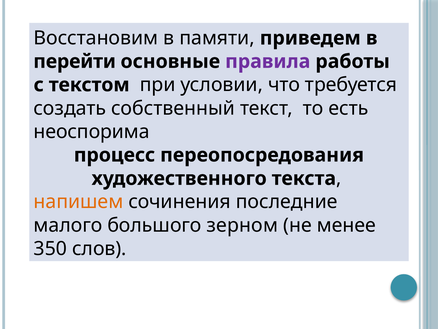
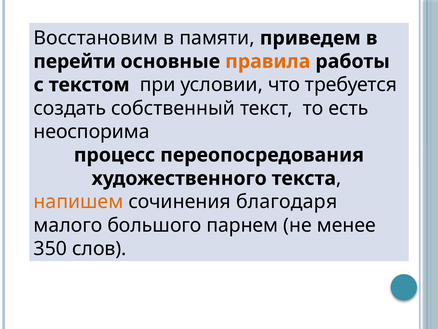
правила colour: purple -> orange (268, 61)
последние: последние -> благодаря (287, 202)
зерном: зерном -> парнем (242, 225)
